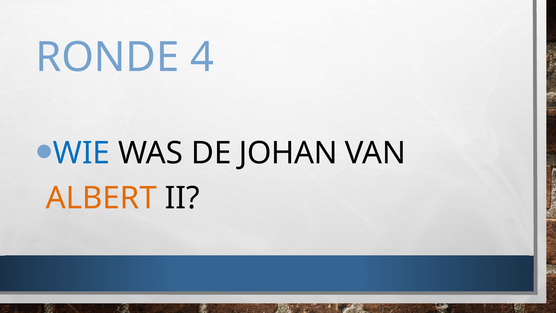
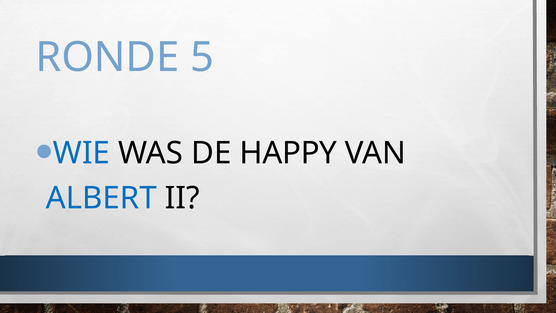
4: 4 -> 5 (202, 57)
JOHAN: JOHAN -> HAPPY (288, 153)
ALBERT colour: orange -> blue (101, 198)
